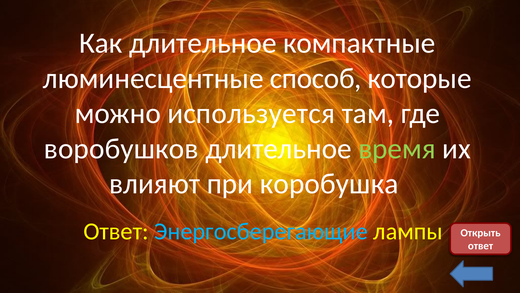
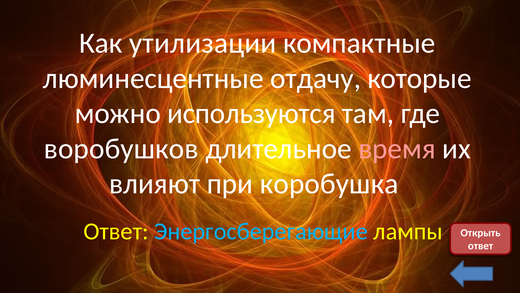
Как длительное: длительное -> утилизации (203, 43)
способ: способ -> отдачу (316, 78)
используется: используется -> используются (251, 113)
время colour: light green -> pink (397, 148)
